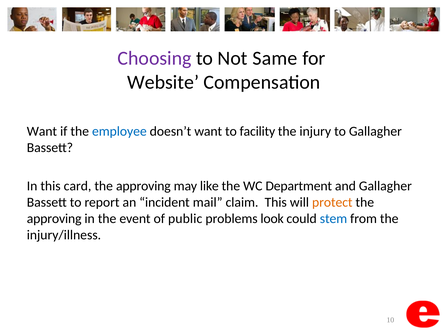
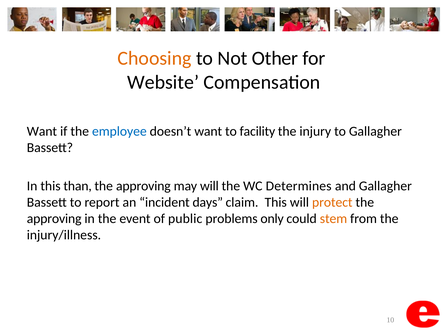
Choosing colour: purple -> orange (155, 58)
Same: Same -> Other (275, 58)
card: card -> than (78, 186)
may like: like -> will (209, 186)
Department: Department -> Determines (299, 186)
mail: mail -> days (208, 202)
look: look -> only (272, 219)
stem colour: blue -> orange (334, 219)
